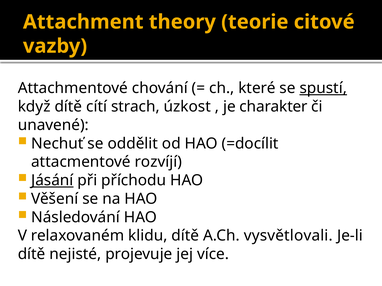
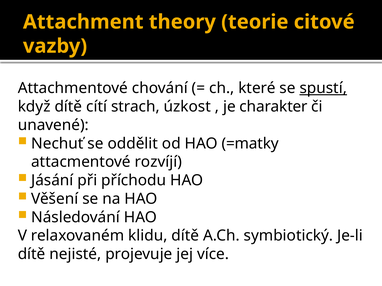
=docílit: =docílit -> =matky (250, 144)
Jásání underline: present -> none (52, 181)
vysvětlovali: vysvětlovali -> symbiotický (288, 236)
